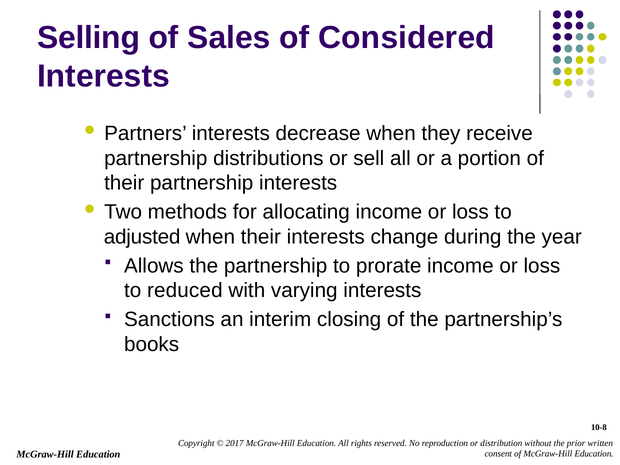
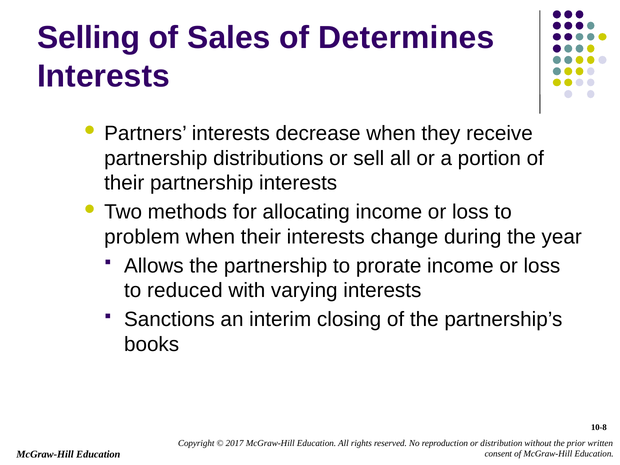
Considered: Considered -> Determines (406, 38)
adjusted: adjusted -> problem (142, 237)
